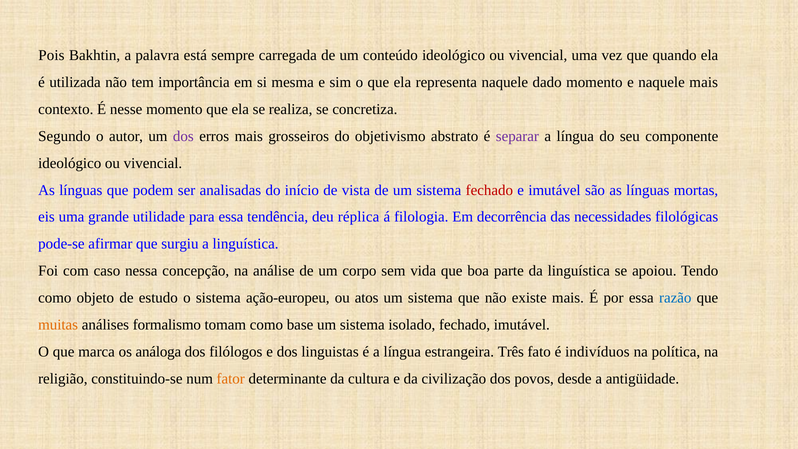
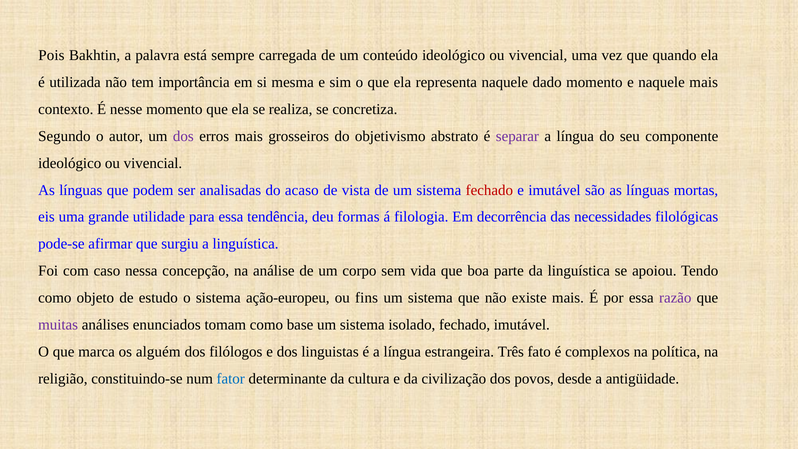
início: início -> acaso (302, 190)
réplica: réplica -> formas (359, 217)
atos: atos -> fins (367, 298)
razão colour: blue -> purple (675, 298)
muitas colour: orange -> purple (58, 325)
formalismo: formalismo -> enunciados (167, 325)
análoga: análoga -> alguém (158, 352)
indivíduos: indivíduos -> complexos (598, 352)
fator colour: orange -> blue (231, 379)
